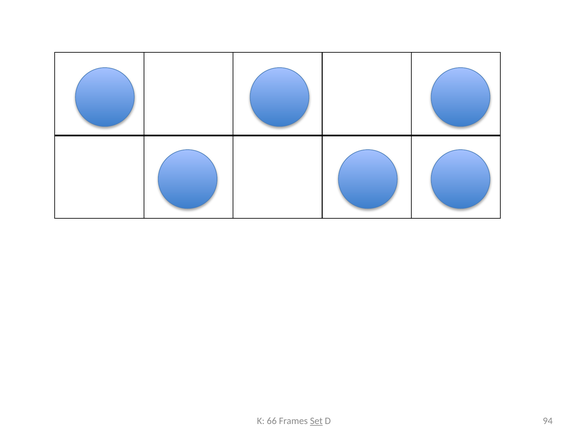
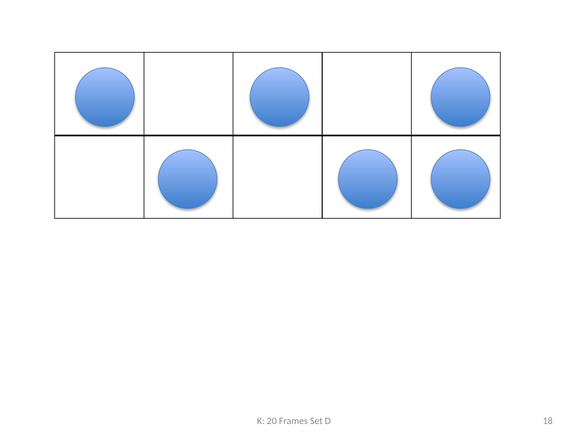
66: 66 -> 20 (272, 421)
Set underline: present -> none (316, 421)
94: 94 -> 18 (548, 421)
